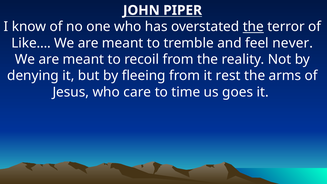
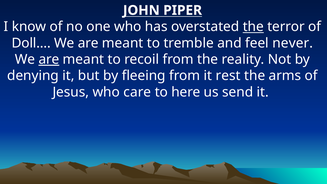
Like…: Like… -> Doll… (31, 43)
are underline: none -> present (49, 59)
time: time -> here (186, 92)
goes: goes -> send (238, 92)
